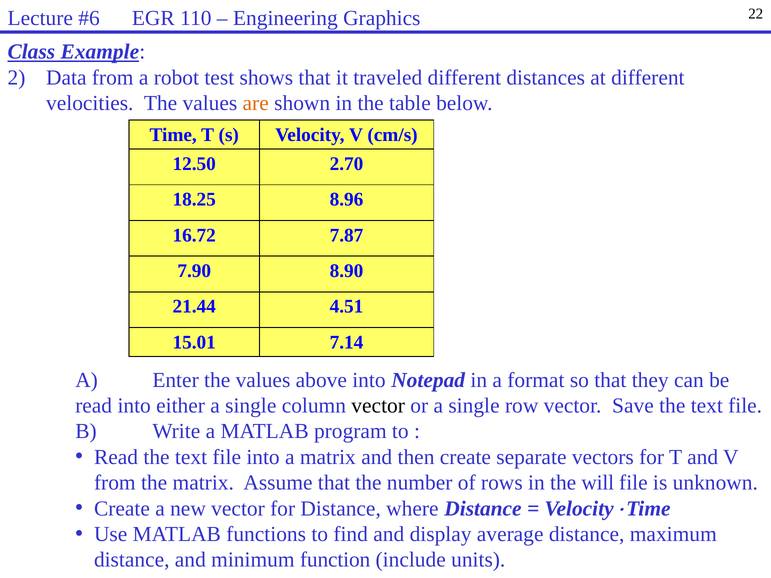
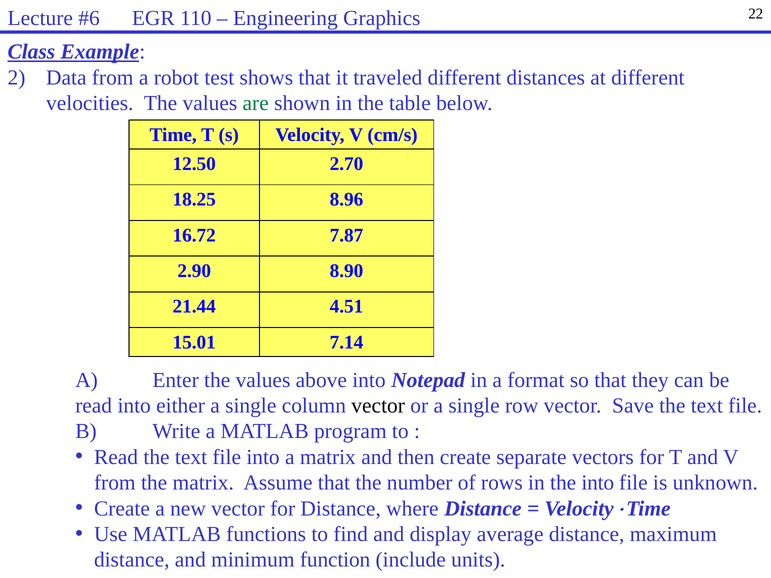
are colour: orange -> green (256, 103)
7.90: 7.90 -> 2.90 (194, 271)
the will: will -> into (598, 483)
